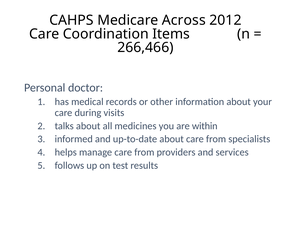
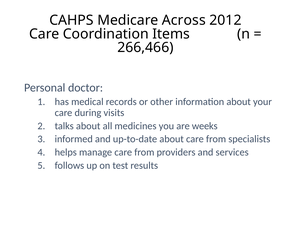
within: within -> weeks (205, 126)
